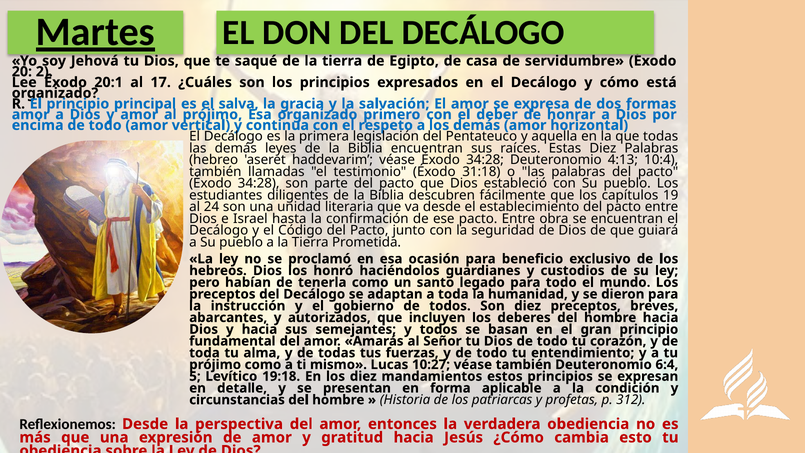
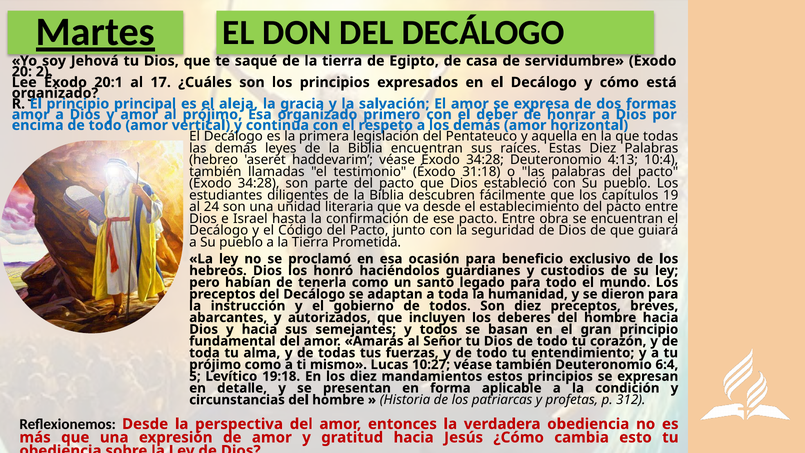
salva: salva -> aleja (238, 104)
